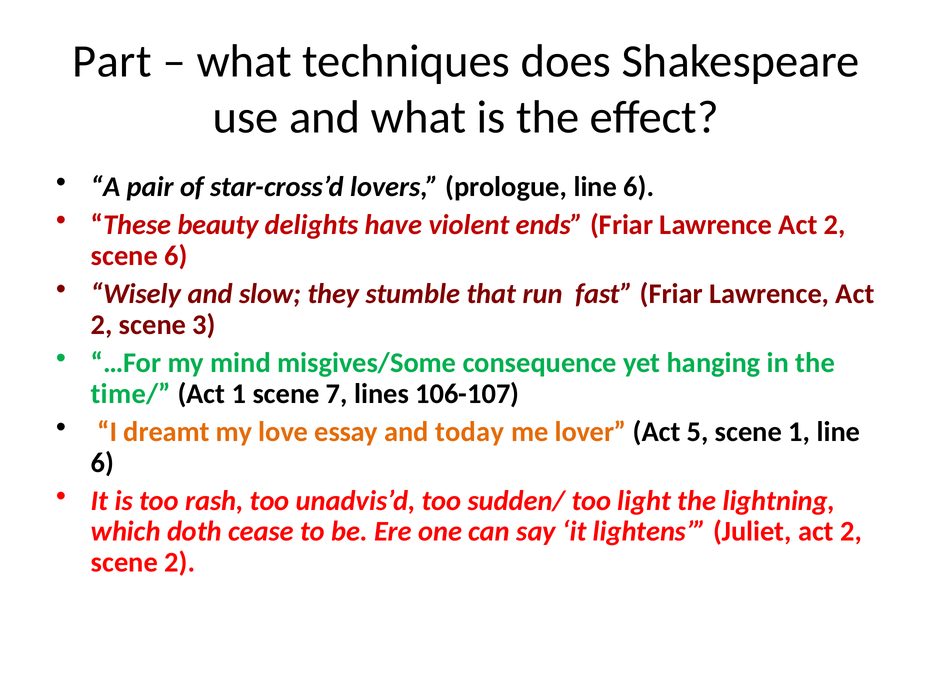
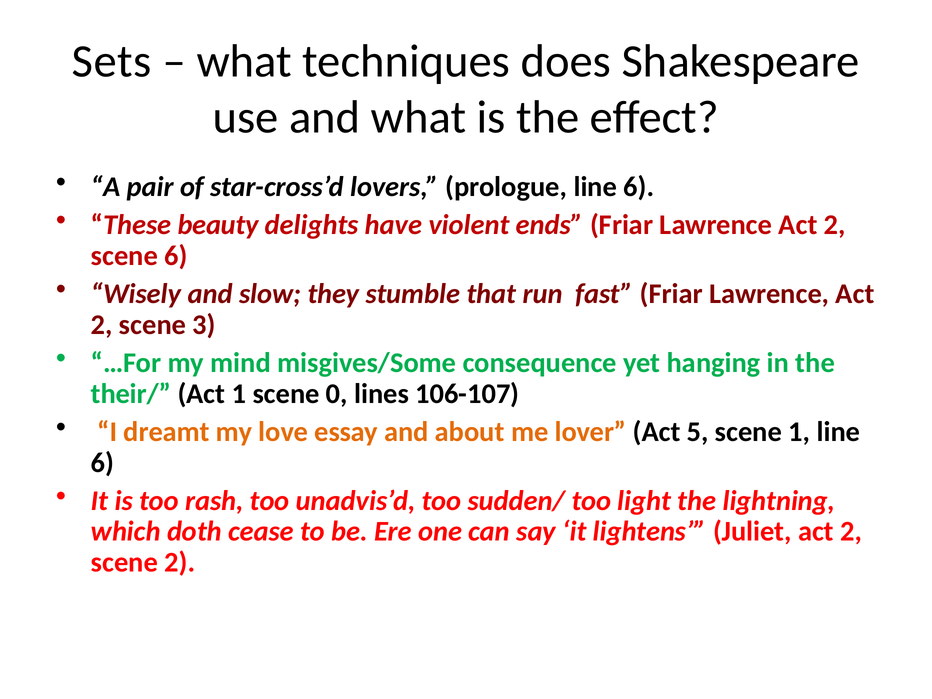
Part: Part -> Sets (112, 62)
time/: time/ -> their/ (131, 394)
7: 7 -> 0 (337, 394)
today: today -> about (470, 432)
